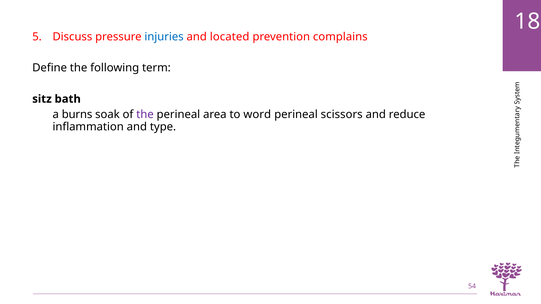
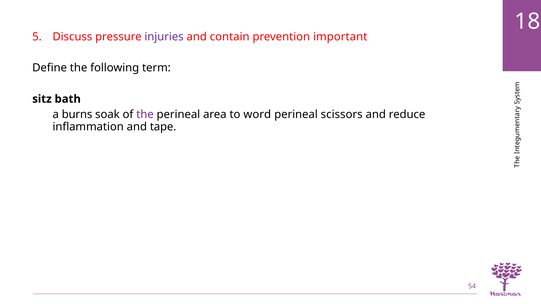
injuries colour: blue -> purple (164, 37)
located: located -> contain (230, 37)
complains: complains -> important (340, 37)
type: type -> tape (163, 127)
